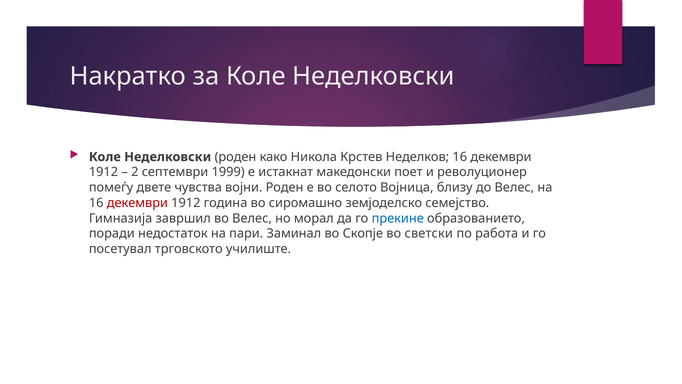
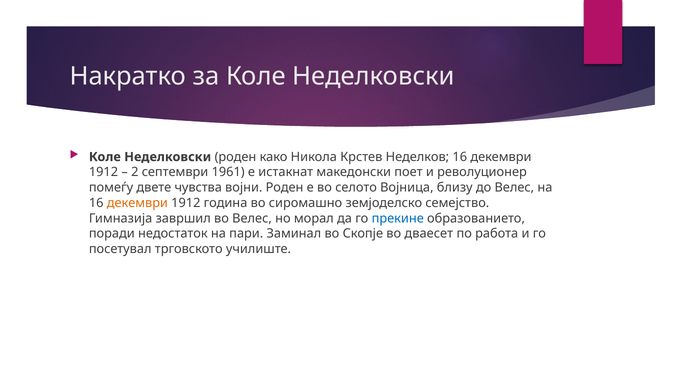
1999: 1999 -> 1961 (228, 172)
декември colour: red -> orange (137, 203)
светски: светски -> дваесет (429, 233)
